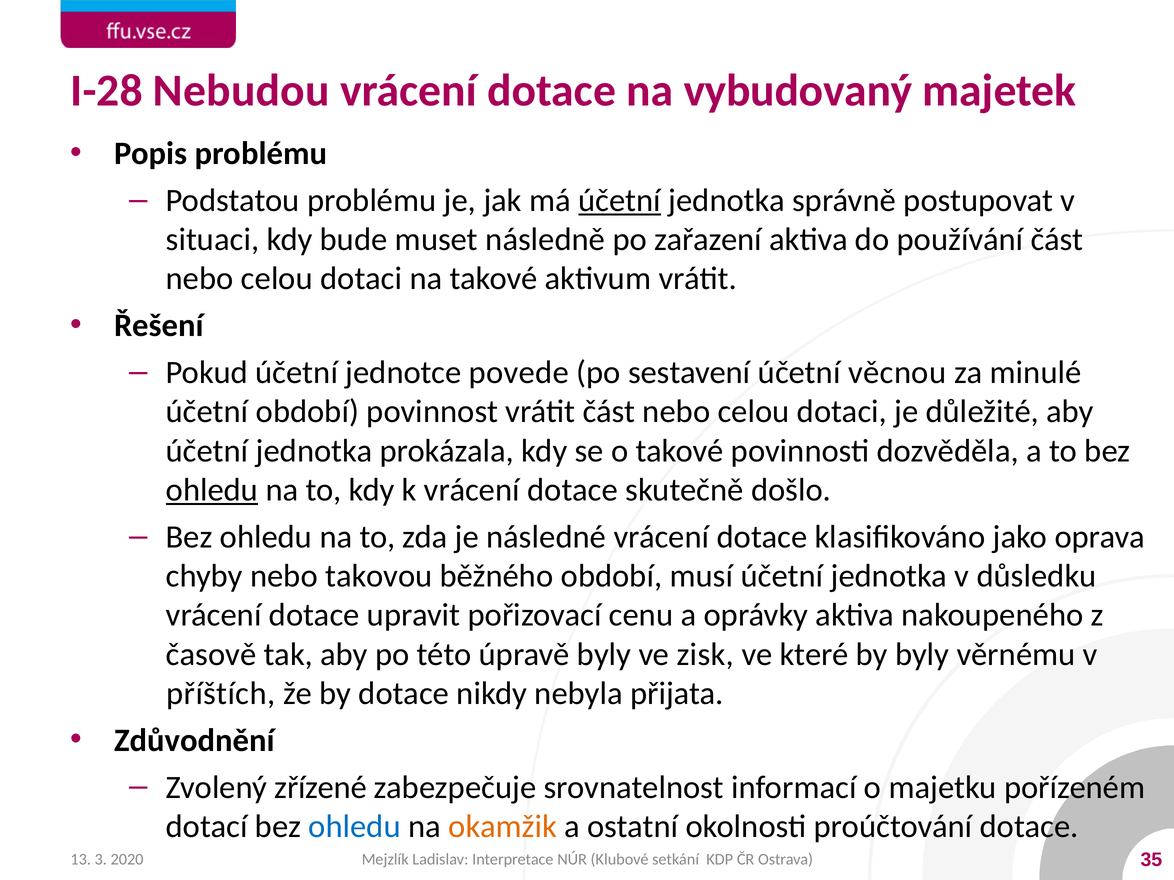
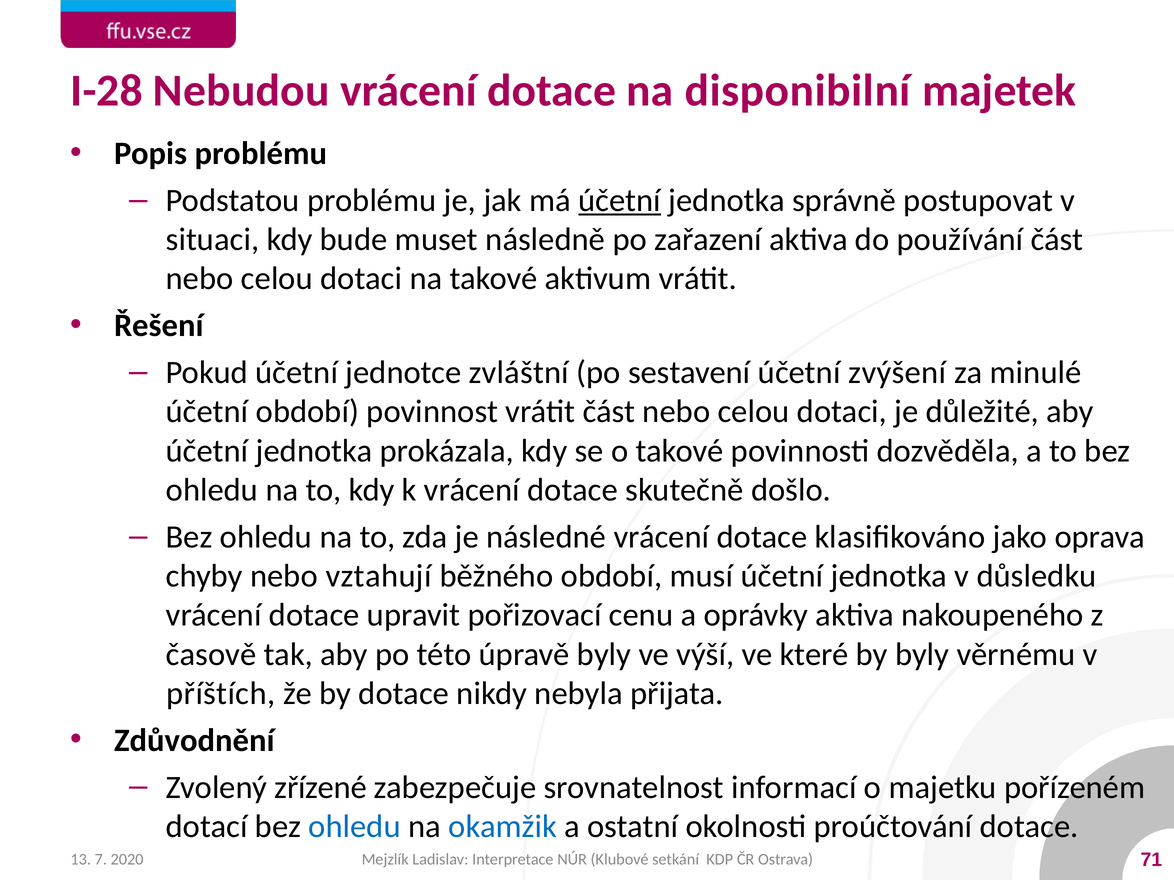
vybudovaný: vybudovaný -> disponibilní (798, 91)
povede: povede -> zvláštní (519, 373)
věcnou: věcnou -> zvýšení (897, 373)
ohledu underline: present -> none (212, 490)
takovou: takovou -> vztahují (379, 576)
zisk: zisk -> výší (705, 655)
okamžik colour: orange -> blue (503, 827)
3: 3 -> 7 (101, 860)
35: 35 -> 71 (1151, 860)
